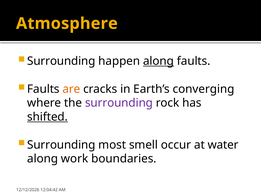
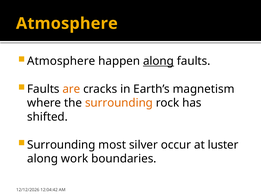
Surrounding: Surrounding -> Atmosphere (61, 61)
converging: converging -> magnetism (204, 89)
surrounding colour: purple -> orange (119, 103)
shifted underline: present -> none (47, 117)
smell: smell -> silver (143, 145)
water: water -> luster (223, 145)
